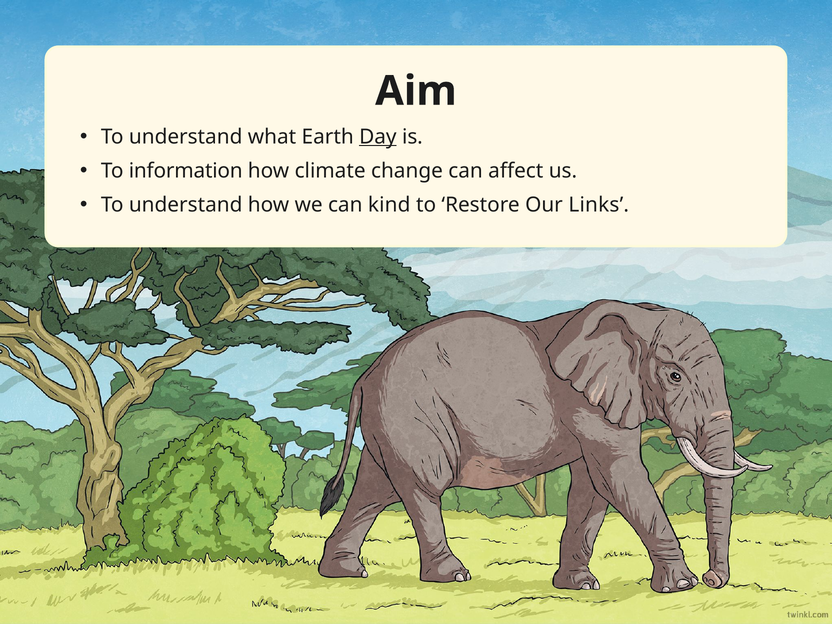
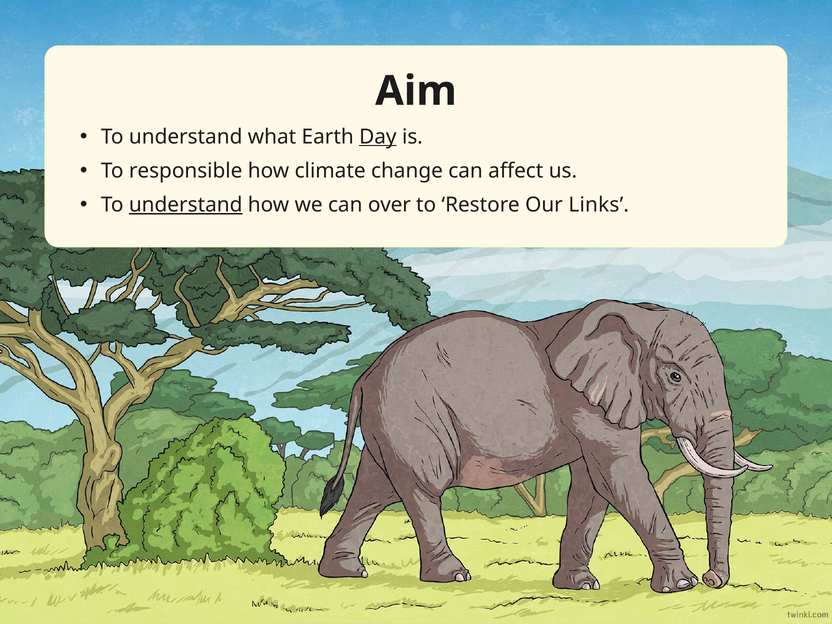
information: information -> responsible (186, 171)
understand underline: none -> present (186, 205)
kind: kind -> over (389, 205)
